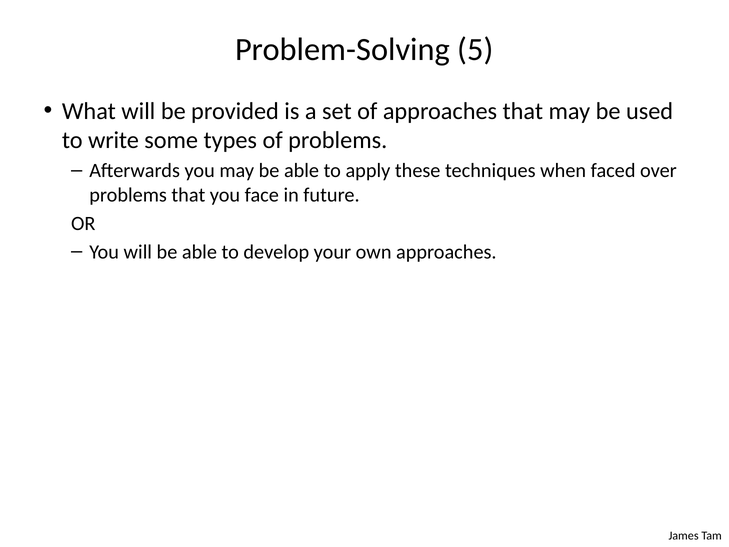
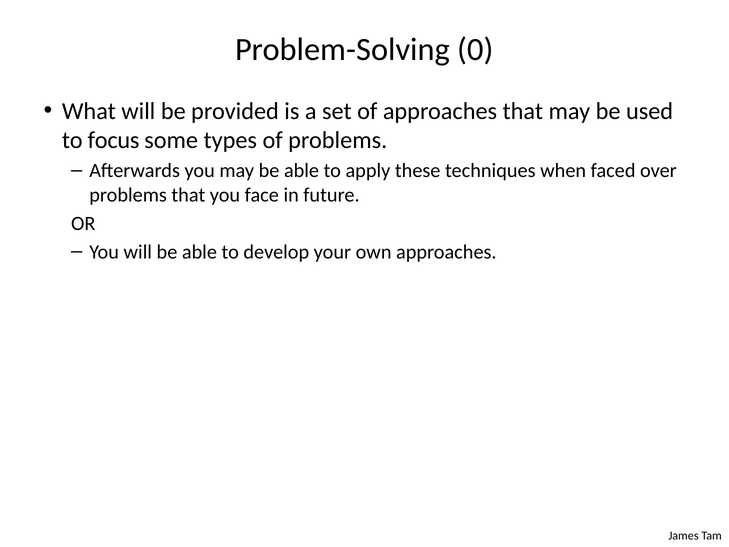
5: 5 -> 0 (475, 50)
write: write -> focus (114, 140)
